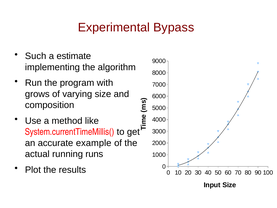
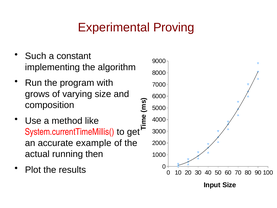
Bypass: Bypass -> Proving (174, 27)
estimate: estimate -> constant (74, 56)
runs: runs -> then (94, 154)
